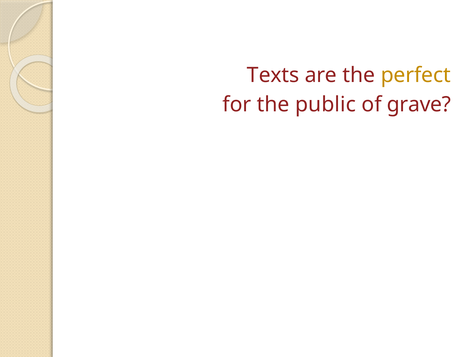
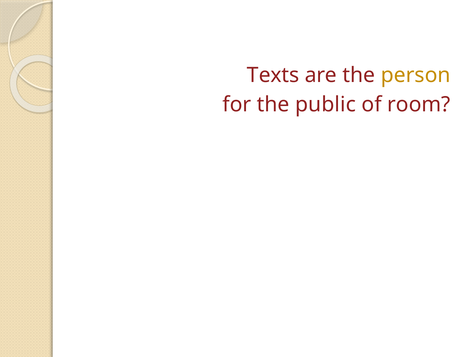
perfect: perfect -> person (416, 75)
grave: grave -> room (419, 104)
